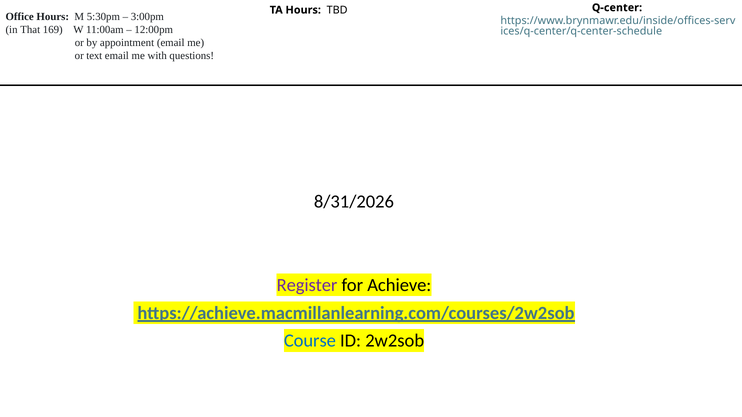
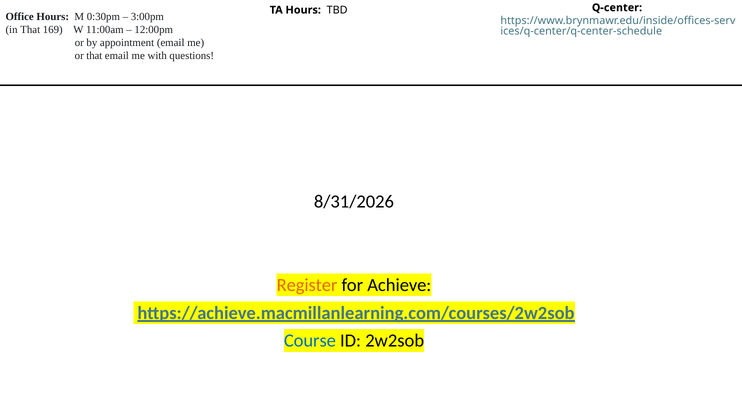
5:30pm: 5:30pm -> 0:30pm (103, 17)
or text: text -> that (94, 56)
Register colour: purple -> orange (307, 285)
